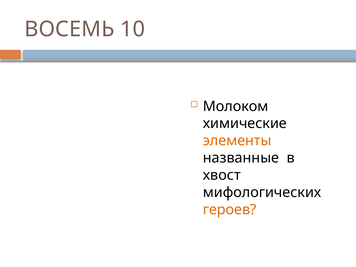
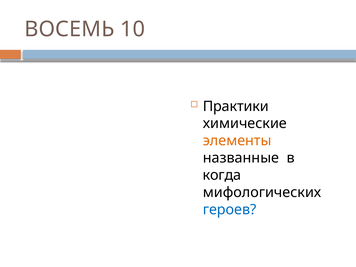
Молоком: Молоком -> Практики (236, 106)
хвост: хвост -> когда (222, 175)
героев colour: orange -> blue (230, 210)
